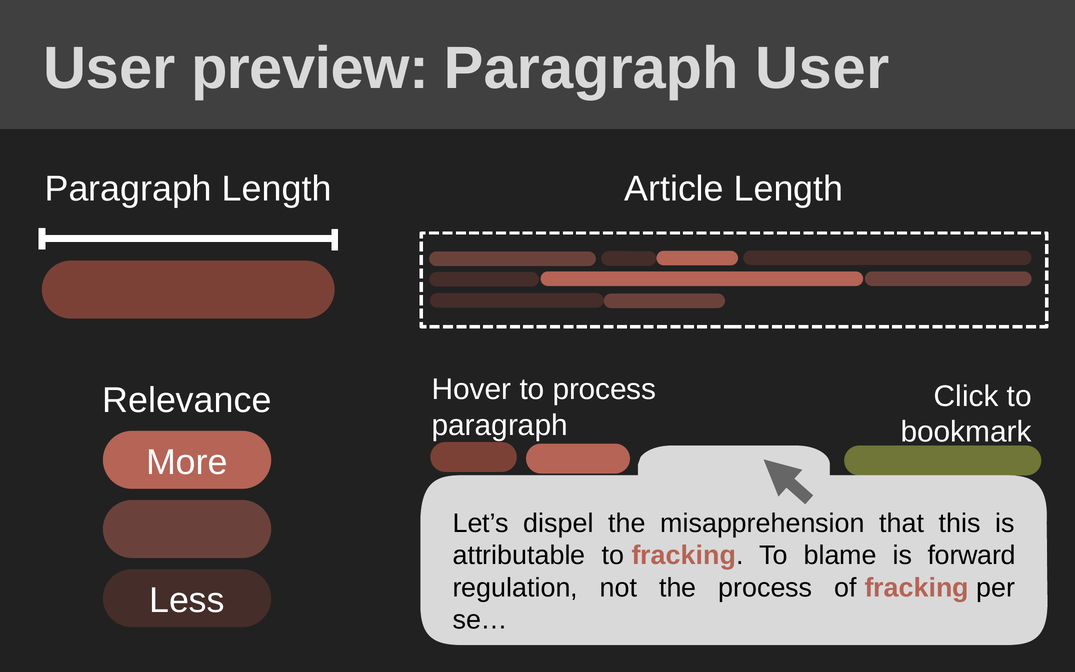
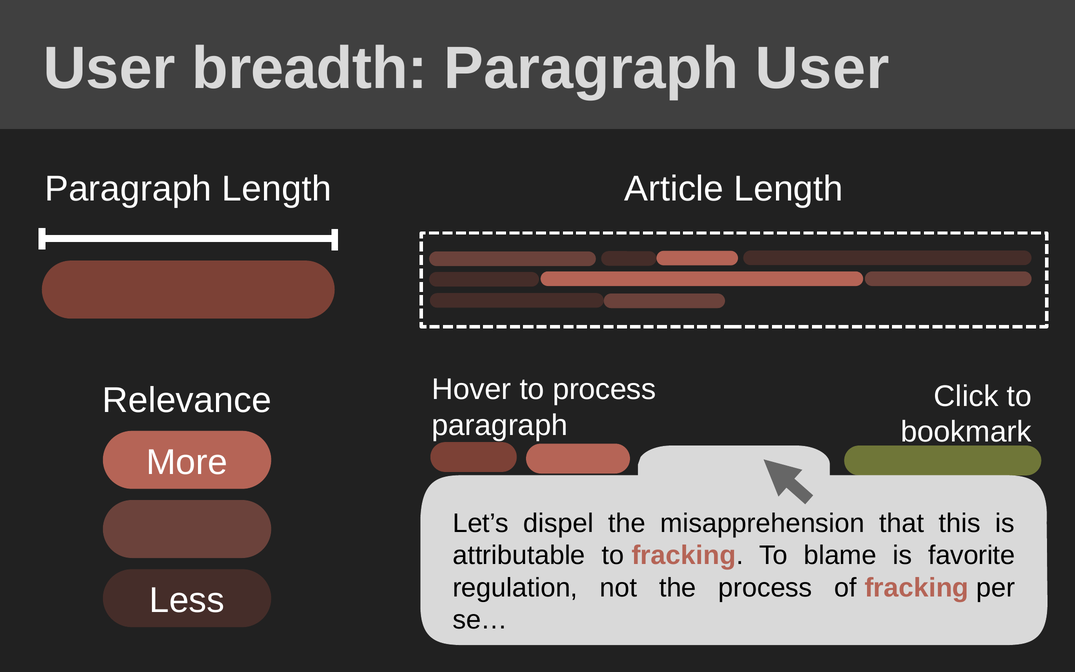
preview: preview -> breadth (310, 69)
forward: forward -> favorite (972, 555)
